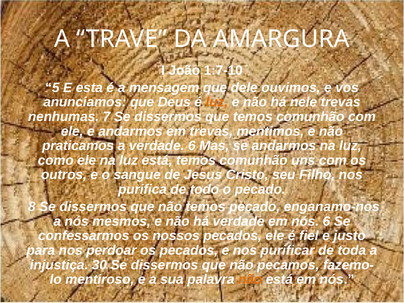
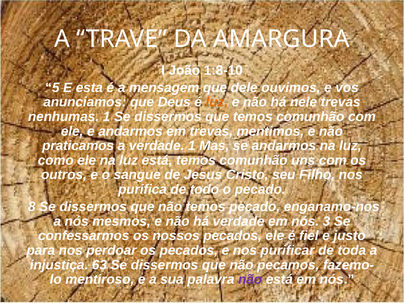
1:7-10: 1:7-10 -> 1:8-10 (223, 70)
nenhumas 7: 7 -> 1 (107, 117)
verdade 6: 6 -> 1 (192, 146)
nós 6: 6 -> 3 (326, 221)
30: 30 -> 63 (99, 265)
não colour: orange -> purple (250, 279)
